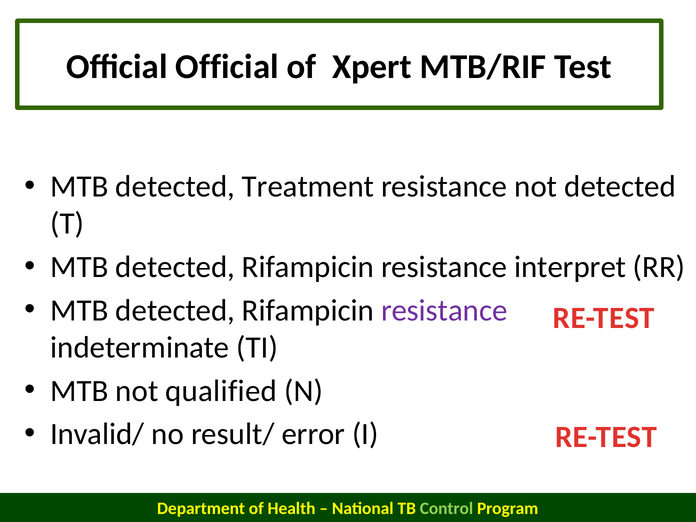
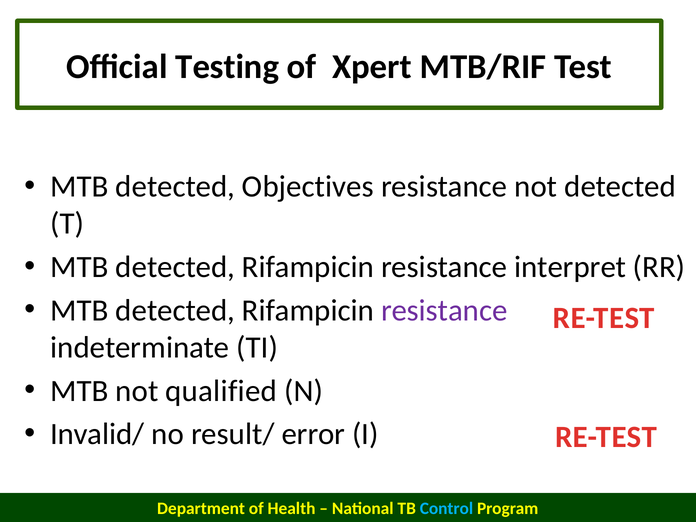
Official Official: Official -> Testing (227, 67)
Treatment: Treatment -> Objectives (308, 187)
Control colour: light green -> light blue (446, 509)
